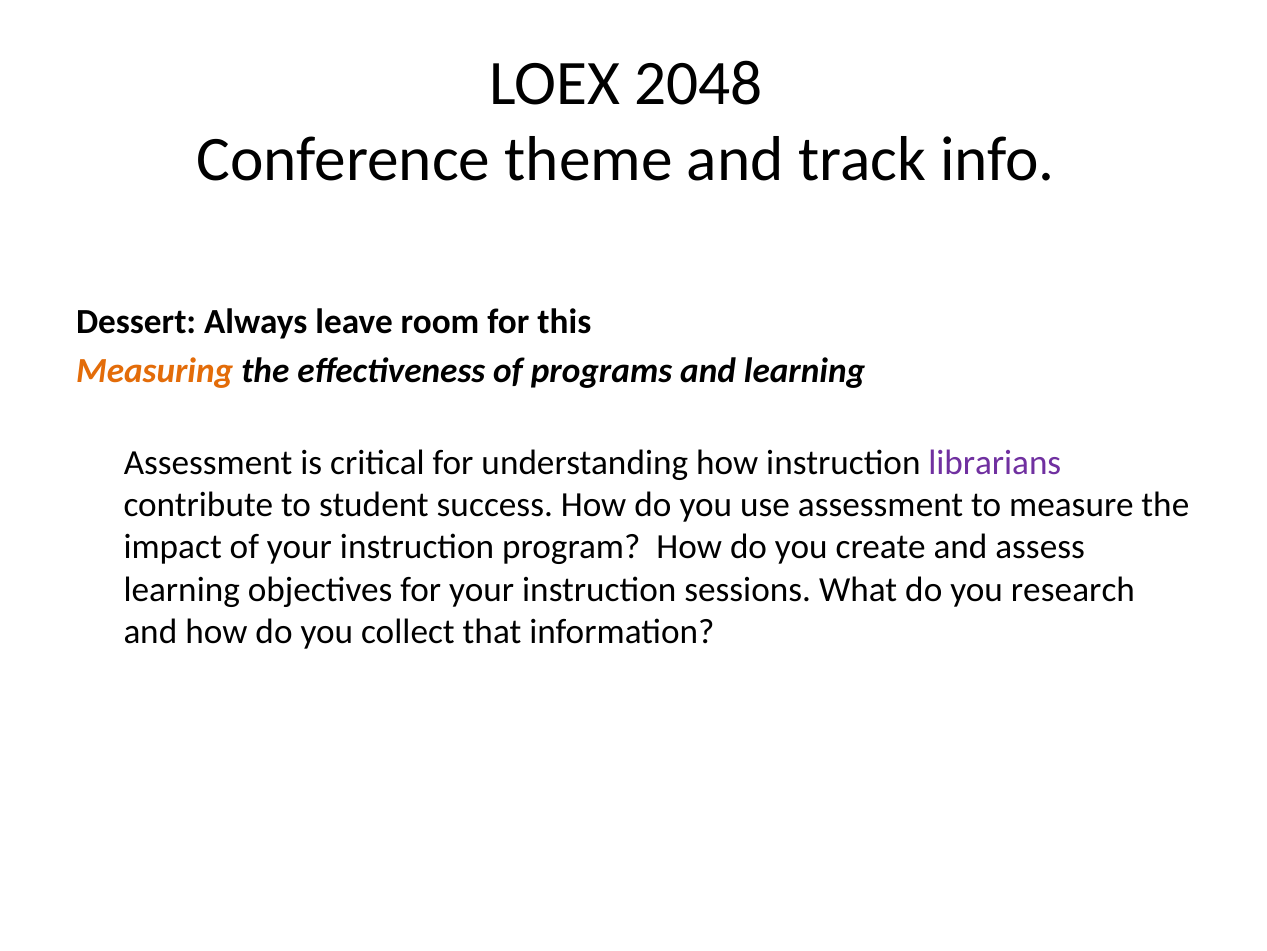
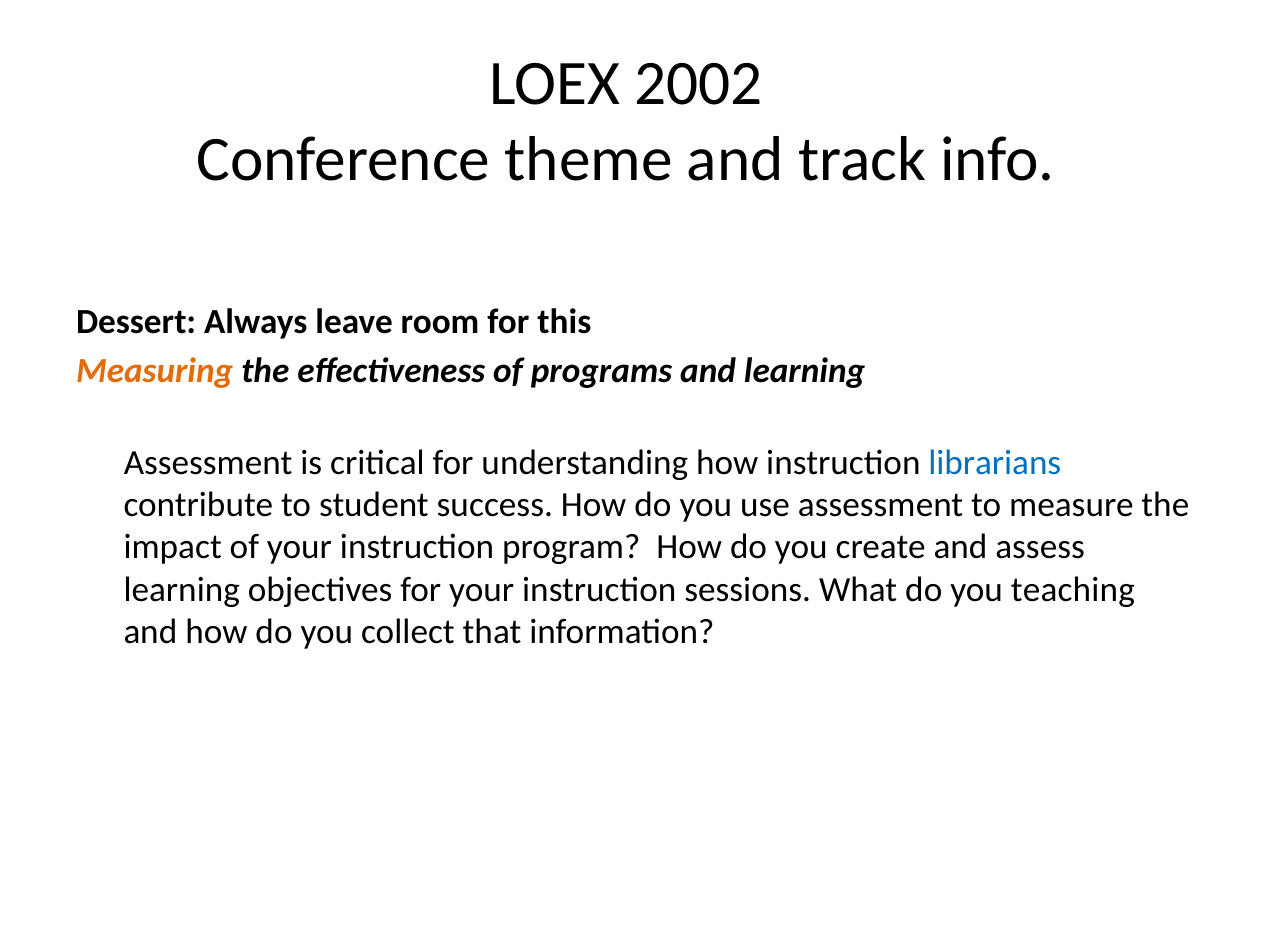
2048: 2048 -> 2002 (699, 84)
librarians colour: purple -> blue (995, 462)
research: research -> teaching (1073, 589)
